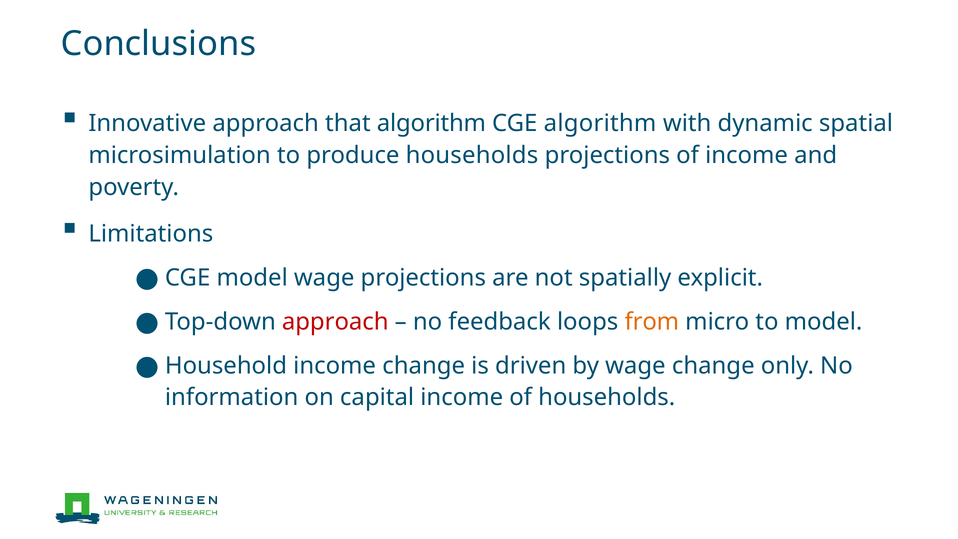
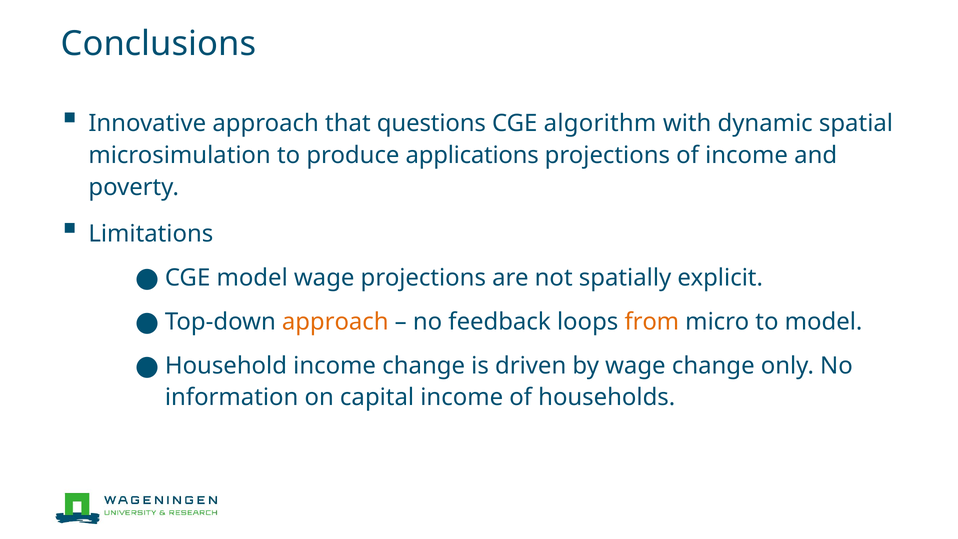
that algorithm: algorithm -> questions (431, 123)
produce households: households -> applications (472, 155)
approach colour: red -> orange (335, 322)
